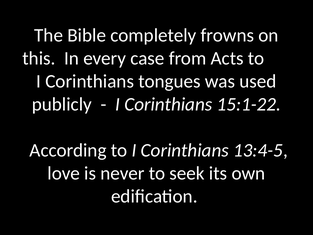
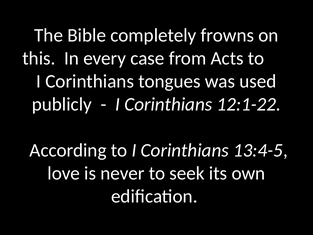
15:1-22: 15:1-22 -> 12:1-22 (249, 104)
